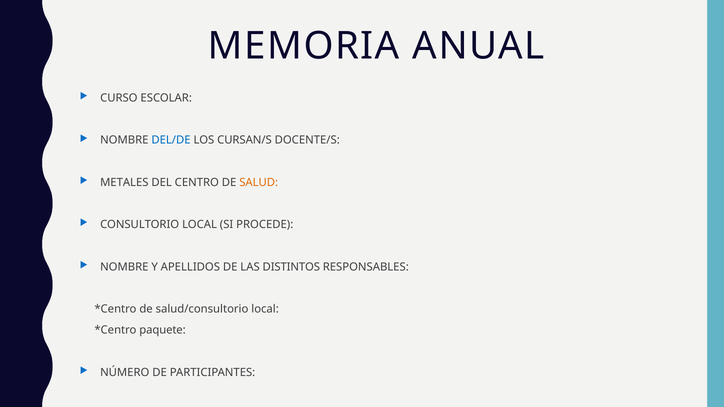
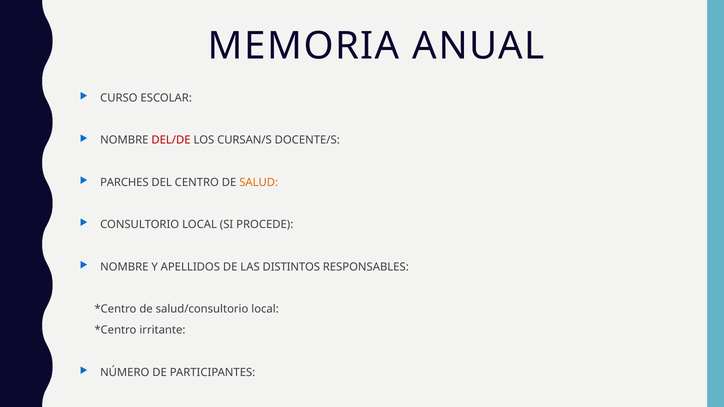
DEL/DE colour: blue -> red (171, 140)
METALES: METALES -> PARCHES (124, 182)
paquete: paquete -> irritante (162, 330)
